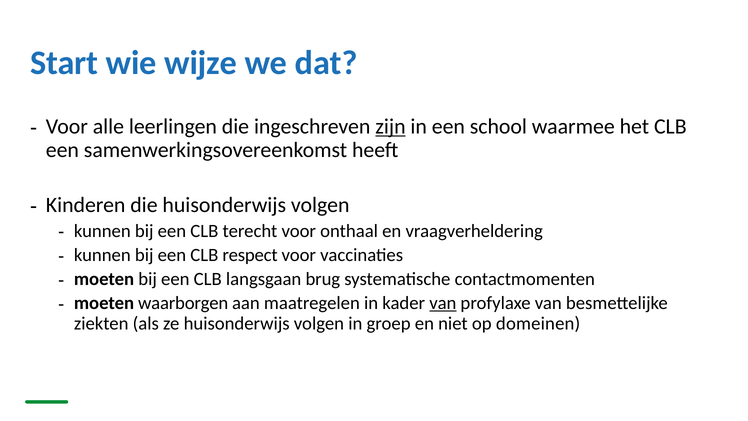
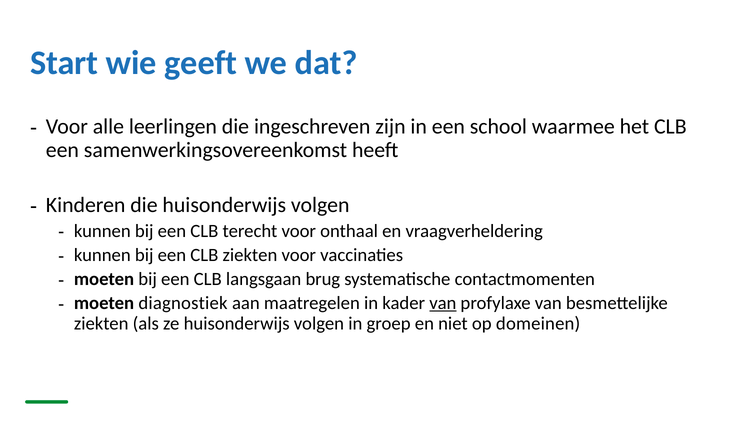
wijze: wijze -> geeft (201, 63)
zijn underline: present -> none (390, 126)
CLB respect: respect -> ziekten (250, 255)
waarborgen: waarborgen -> diagnostiek (183, 303)
